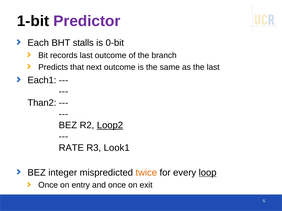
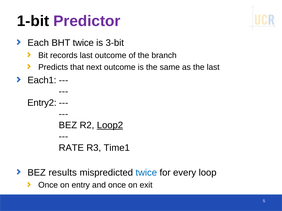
BHT stalls: stalls -> twice (83, 43)
0-bit: 0-bit -> 3-bit (115, 43)
Than2: Than2 -> Entry2 (42, 103)
Look1: Look1 -> Time1 (117, 148)
integer: integer -> results (63, 173)
twice colour: orange -> blue (146, 173)
loop underline: present -> none (208, 173)
